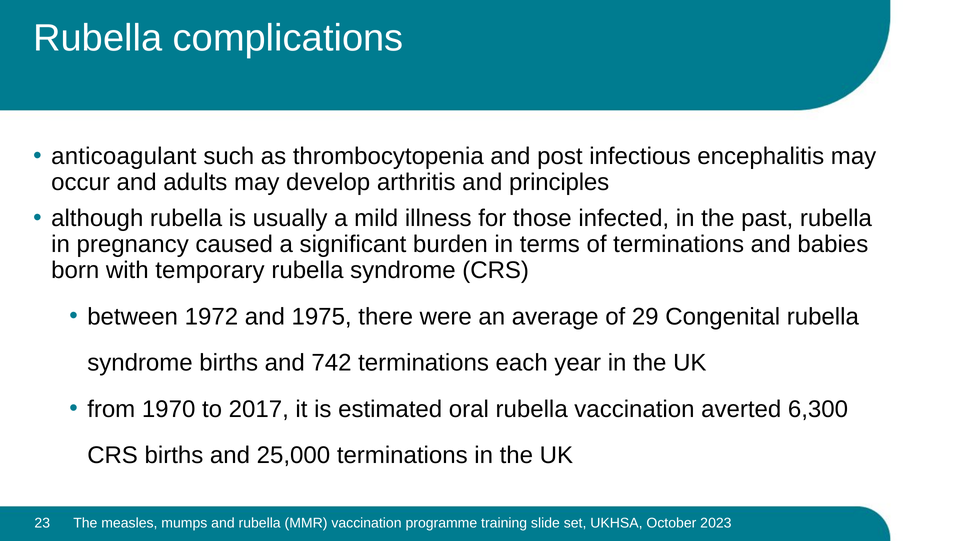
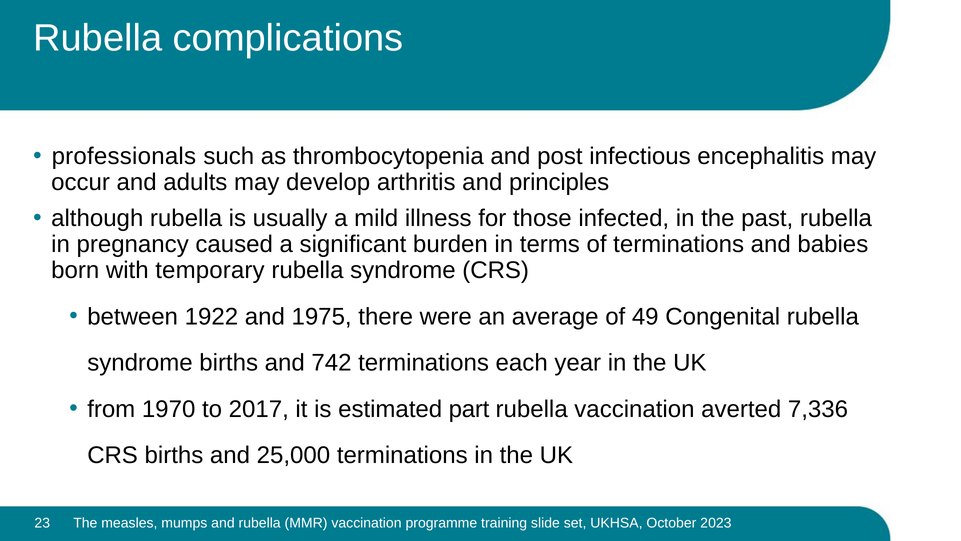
anticoagulant: anticoagulant -> professionals (124, 156)
1972: 1972 -> 1922 (211, 317)
29: 29 -> 49 (645, 317)
oral: oral -> part (469, 409)
6,300: 6,300 -> 7,336 (818, 409)
